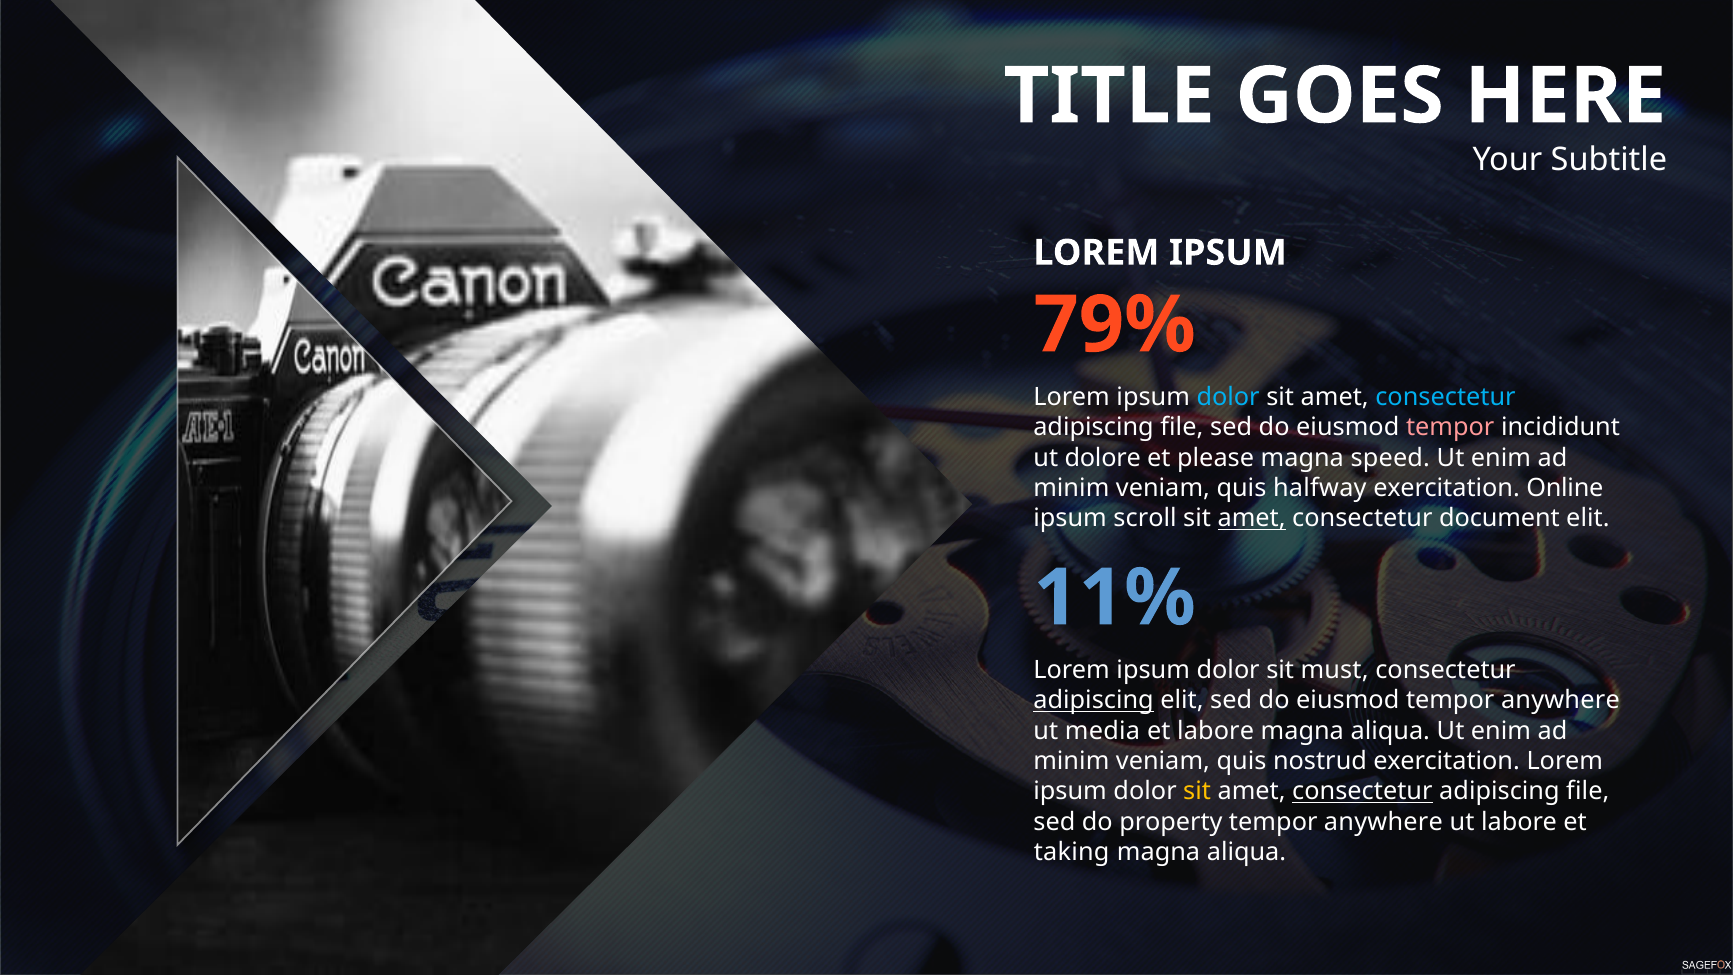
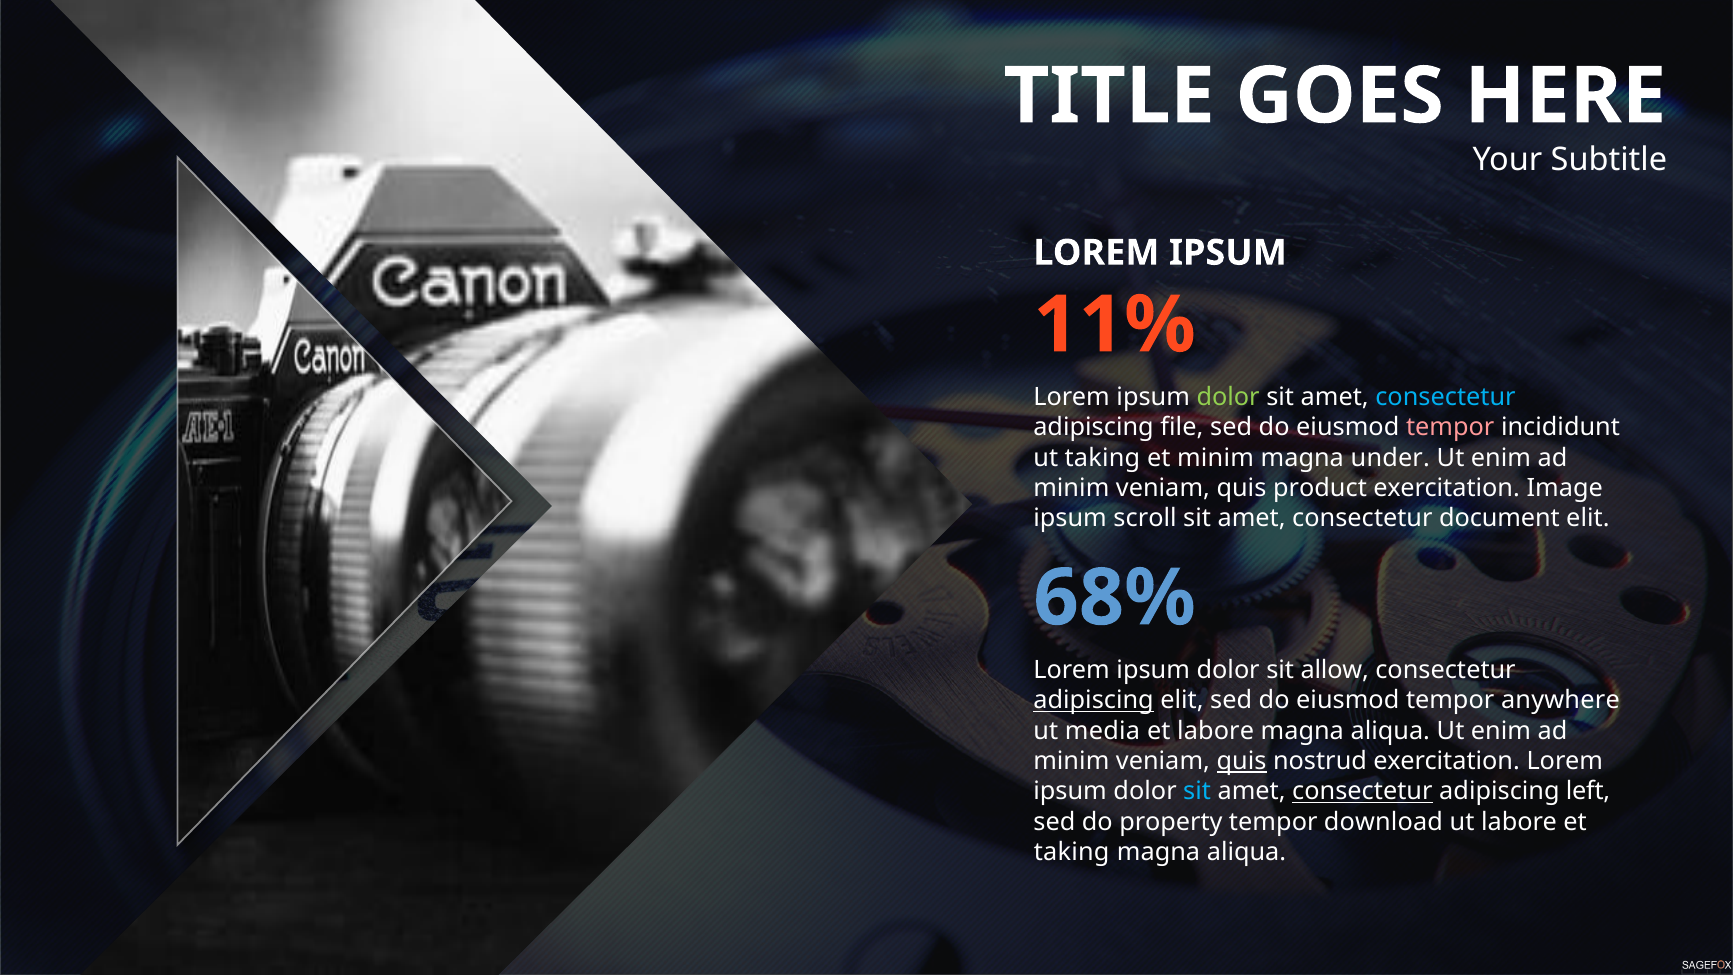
79%: 79% -> 11% (1115, 325)
dolor colour: light blue -> light green (1228, 397)
ut dolore: dolore -> taking (1102, 458)
et please: please -> minim (1216, 458)
speed: speed -> under (1390, 458)
halfway: halfway -> product (1320, 488)
Online: Online -> Image (1565, 488)
amet underline: present -> none (1252, 518)
11%: 11% -> 68% (1115, 598)
must: must -> allow (1335, 670)
quis underline: none -> present (1241, 761)
sit colour: yellow -> light blue (1197, 791)
file: file -> left (1588, 791)
anywhere: anywhere -> download (1383, 822)
